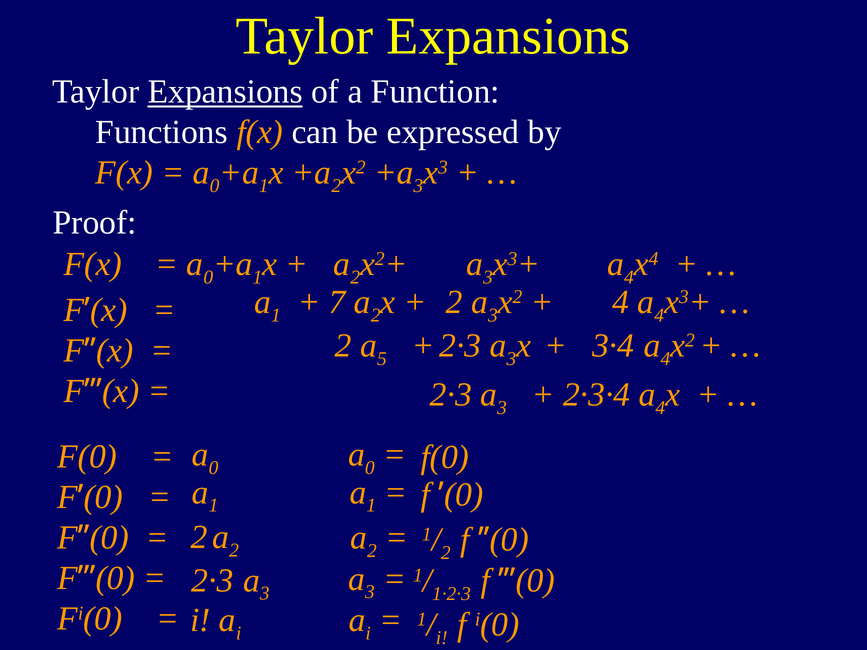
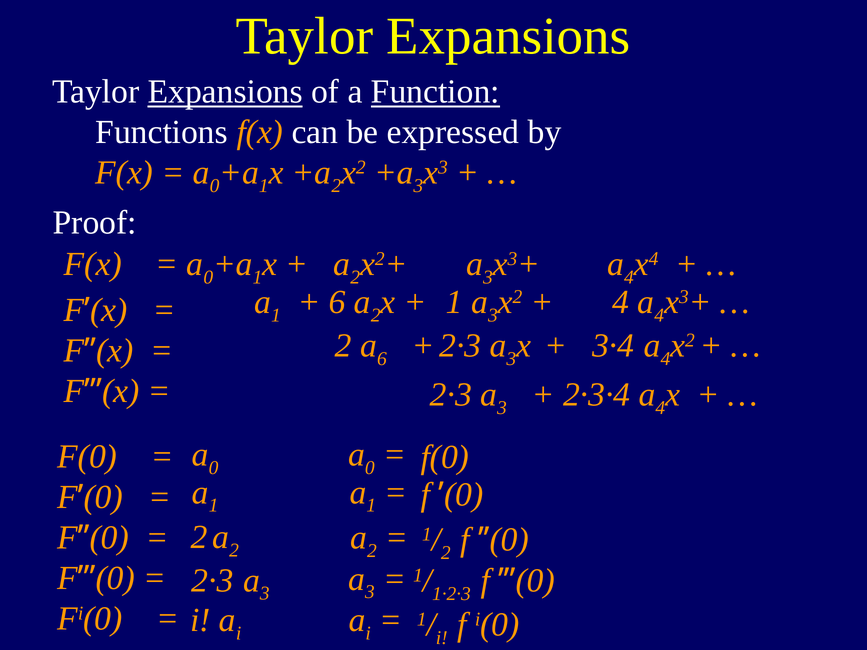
Function underline: none -> present (435, 92)
7: 7 -> 6 (337, 302)
2: 2 -> 1 (454, 302)
a 5: 5 -> 6 (382, 359)
